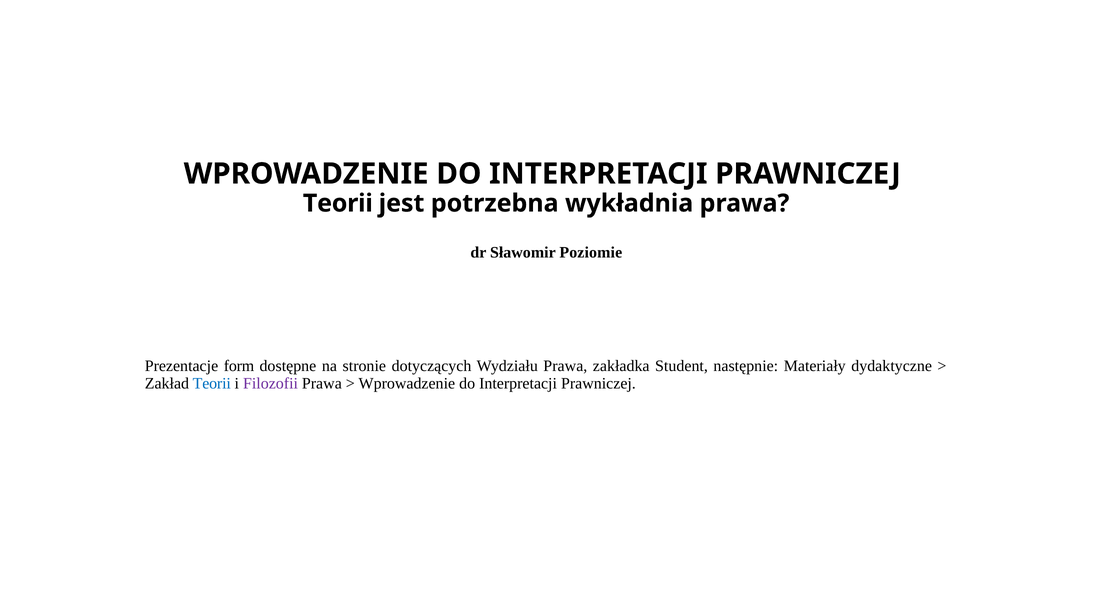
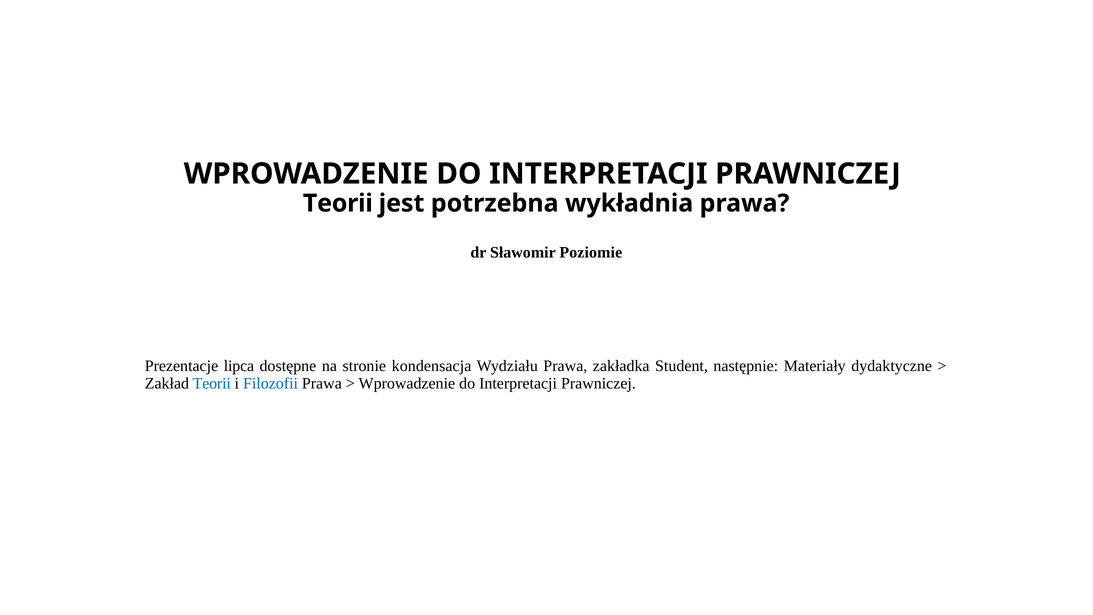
form: form -> lipca (239, 366)
dotyczących: dotyczących -> kondensacja (432, 366)
Filozofii colour: purple -> blue (271, 383)
